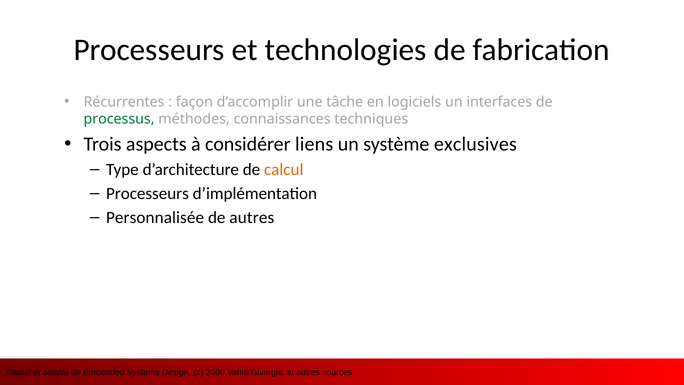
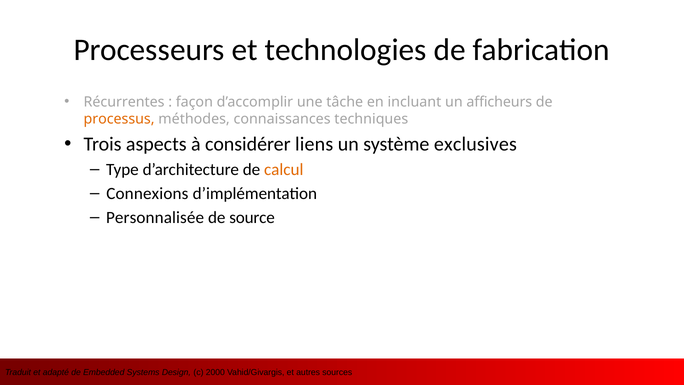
logiciels: logiciels -> incluant (414, 102)
interfaces: interfaces -> afficheurs (499, 102)
processus colour: green -> orange (119, 119)
Processeurs: Processeurs -> Connexions (147, 193)
de autres: autres -> source (252, 217)
